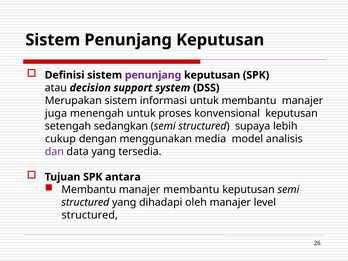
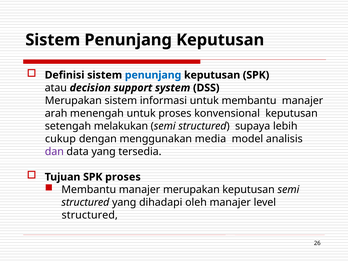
penunjang colour: purple -> blue (153, 75)
juga: juga -> arah (56, 113)
sedangkan: sedangkan -> melakukan (121, 126)
SPK antara: antara -> proses (123, 177)
manajer membantu: membantu -> merupakan (191, 190)
